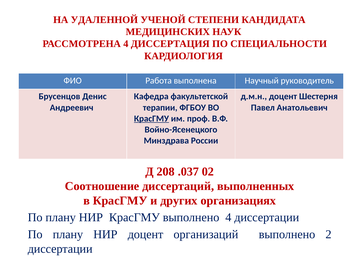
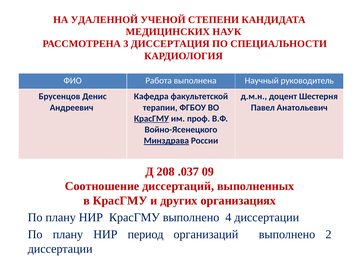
РАССМОТРЕНА 4: 4 -> 3 (126, 44)
Минздрава underline: none -> present (166, 140)
02: 02 -> 09 (208, 171)
НИР доцент: доцент -> период (146, 234)
